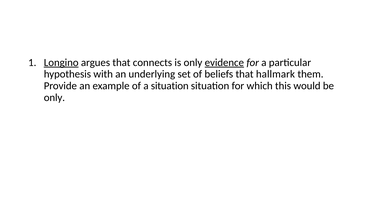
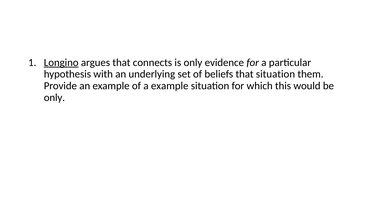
evidence underline: present -> none (224, 63)
that hallmark: hallmark -> situation (275, 74)
a situation: situation -> example (170, 86)
